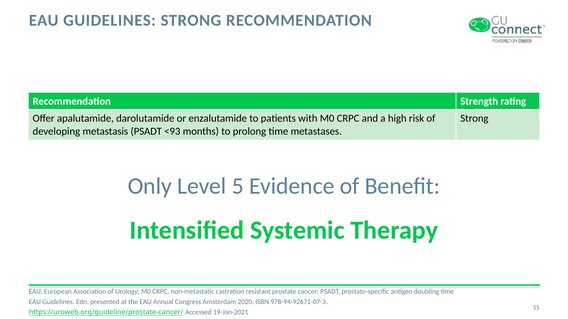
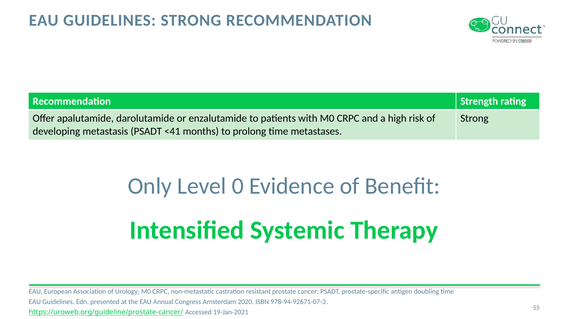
<93: <93 -> <41 (172, 132)
5: 5 -> 0 (238, 186)
